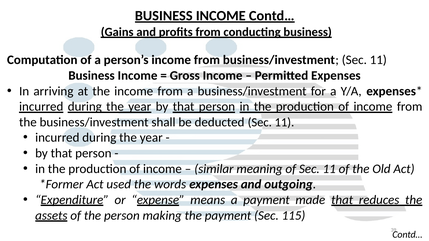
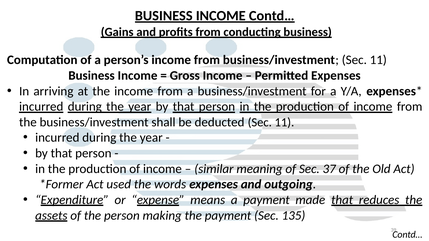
of Sec 11: 11 -> 37 (329, 169)
115: 115 -> 135 (294, 216)
